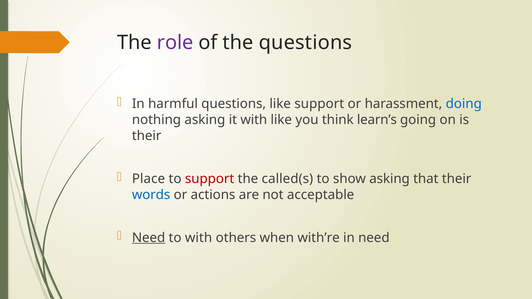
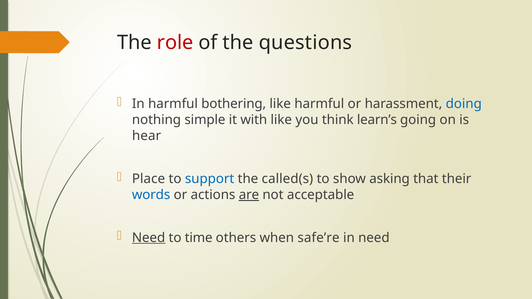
role colour: purple -> red (175, 43)
harmful questions: questions -> bothering (234, 104)
like support: support -> harmful (319, 104)
nothing asking: asking -> simple (205, 120)
their: their -> hear (147, 136)
support colour: red -> blue (210, 179)
are underline: none -> present (249, 195)
to with: with -> time (199, 238)
with’re: with’re -> safe’re (318, 238)
